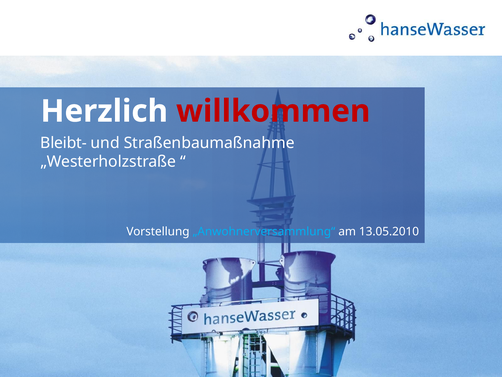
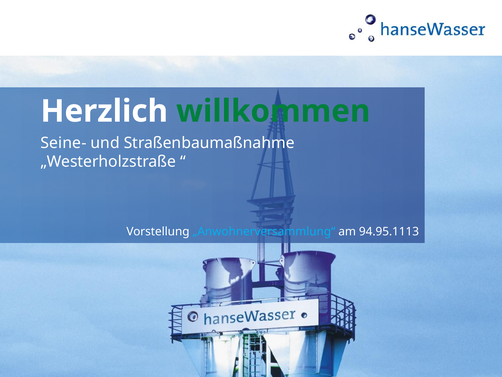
willkommen colour: red -> green (273, 111)
Bleibt-: Bleibt- -> Seine- (63, 143)
13.05.2010: 13.05.2010 -> 94.95.1113 (389, 231)
